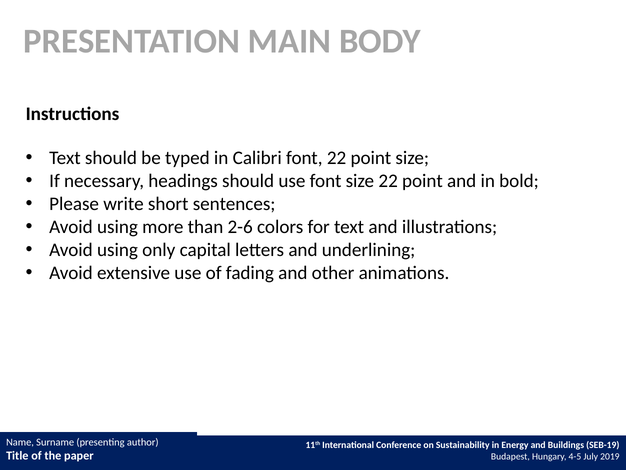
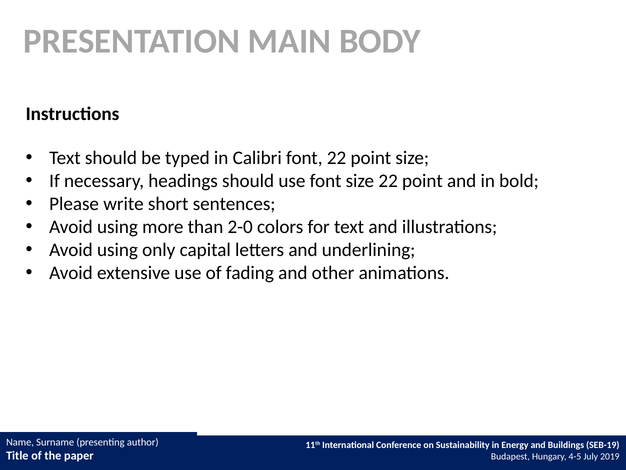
2-6: 2-6 -> 2-0 (240, 227)
